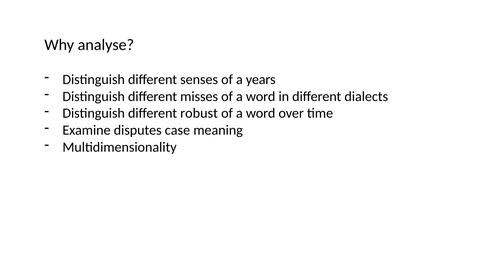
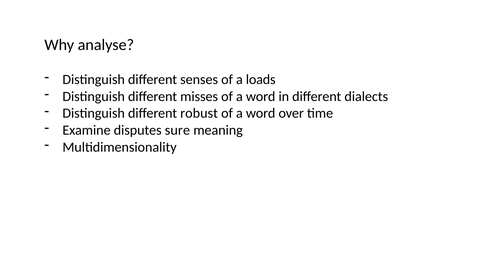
years: years -> loads (261, 80)
case: case -> sure (177, 130)
